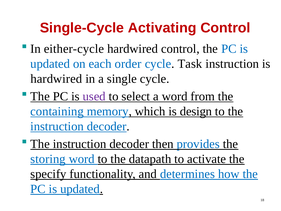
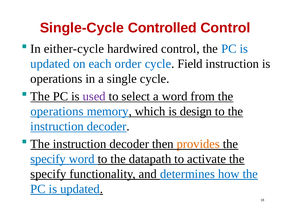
Activating: Activating -> Controlled (162, 28)
Task: Task -> Field (190, 64)
hardwired: hardwired -> operations (56, 79)
containing: containing -> operations (57, 111)
provides colour: blue -> orange (198, 144)
storing: storing -> specify (48, 159)
